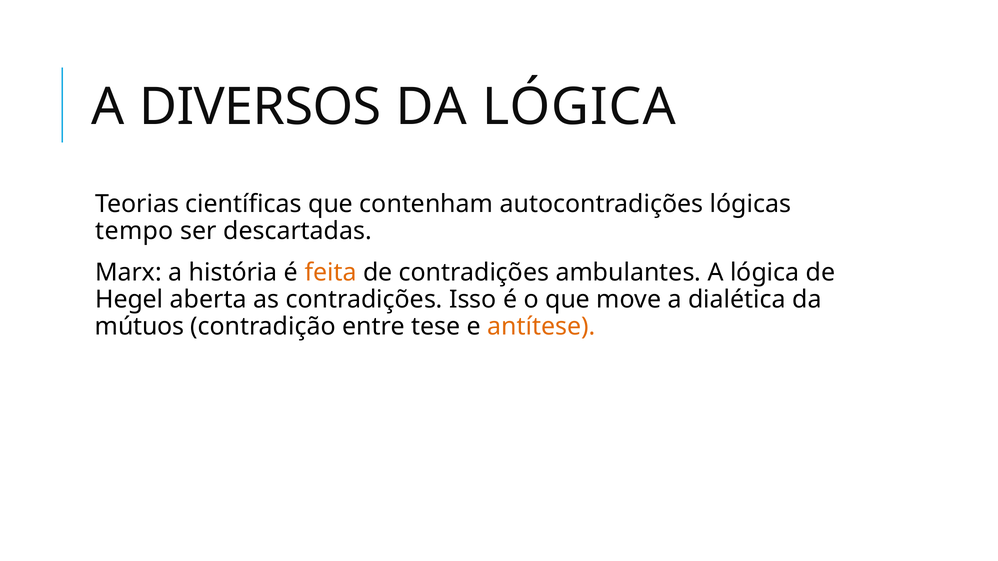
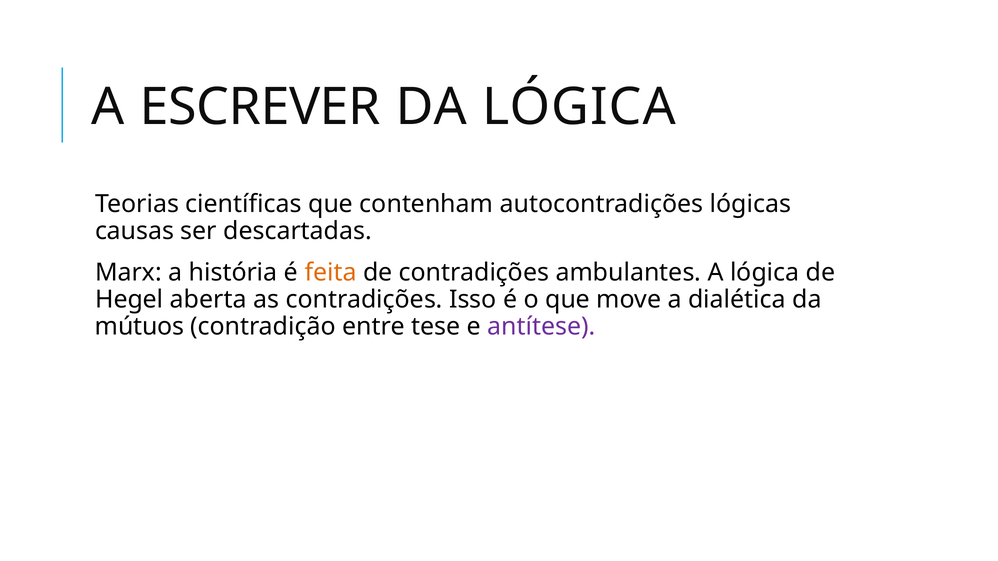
DIVERSOS: DIVERSOS -> ESCREVER (260, 107)
tempo: tempo -> causas (135, 231)
antítese colour: orange -> purple (541, 326)
